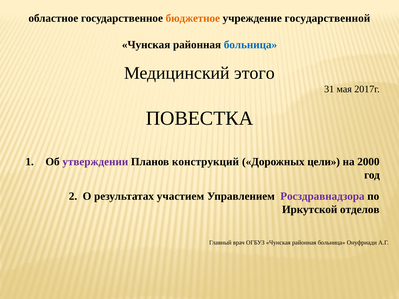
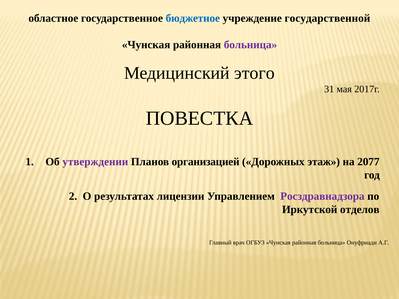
бюджетное colour: orange -> blue (193, 18)
больница colour: blue -> purple (250, 45)
конструкций: конструкций -> организацией (206, 162)
цели: цели -> этаж (324, 162)
2000: 2000 -> 2077 (368, 162)
участием: участием -> лицензии (181, 196)
